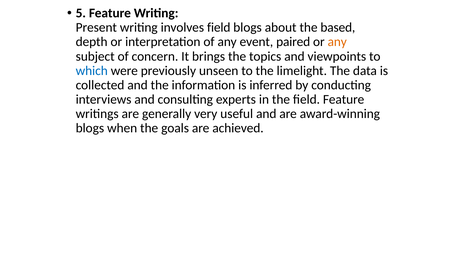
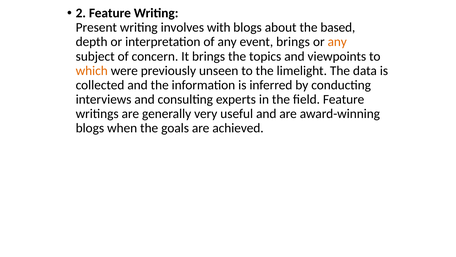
5: 5 -> 2 (81, 13)
involves field: field -> with (219, 27)
event paired: paired -> brings (293, 42)
which colour: blue -> orange (92, 71)
